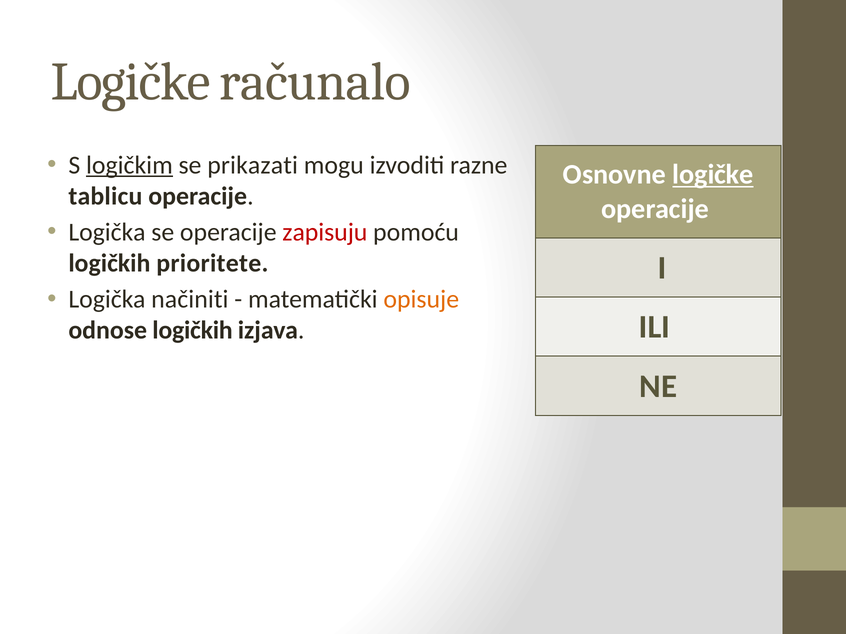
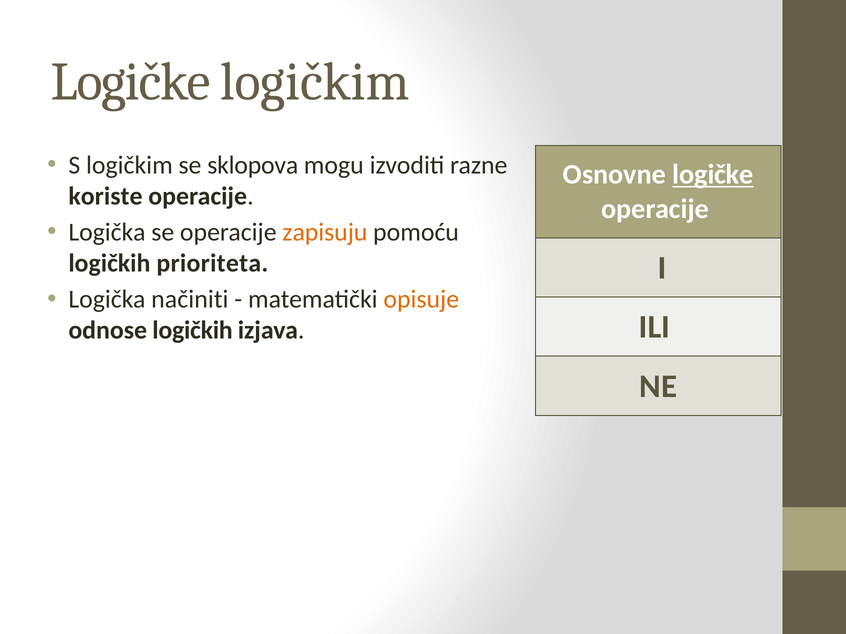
Logičke računalo: računalo -> logičkim (315, 82)
logičkim underline: present -> none (129, 165)
prikazati: prikazati -> sklopova (253, 165)
tablicu: tablicu -> koriste (105, 196)
zapisuju colour: red -> orange (325, 233)
prioritete: prioritete -> prioriteta (212, 264)
